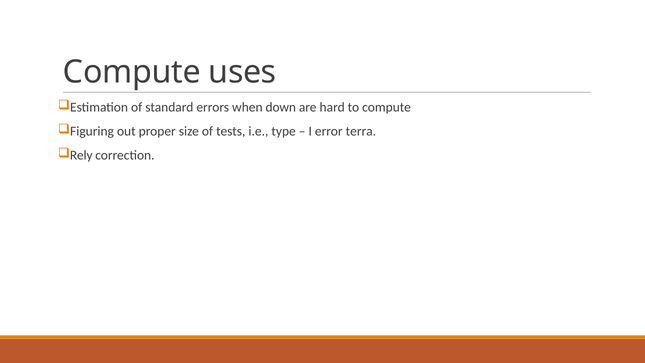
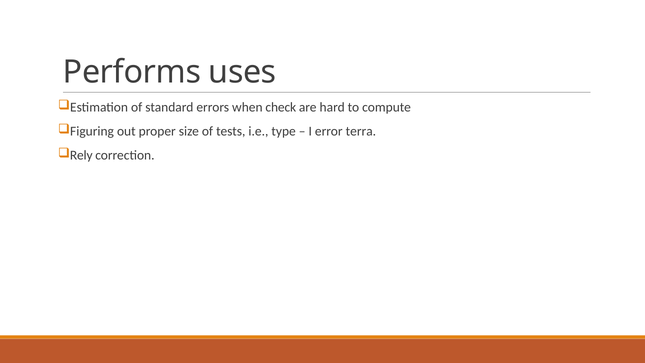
Compute: Compute -> Performs (132, 72)
down: down -> check (281, 107)
